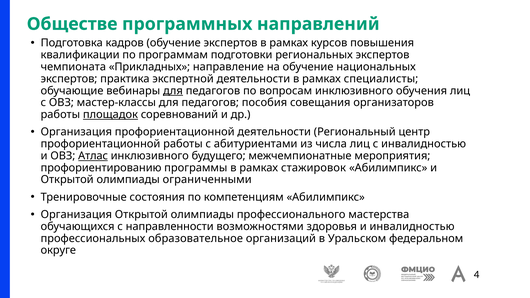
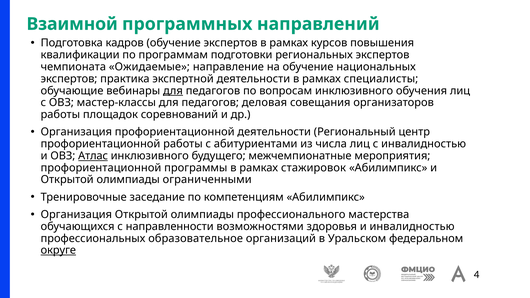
Обществе: Обществе -> Взаимной (72, 24)
Прикладных: Прикладных -> Ожидаемые (149, 67)
пособия: пособия -> деловая (264, 103)
площадок underline: present -> none (110, 115)
профориентированию: профориентированию -> профориентационной (101, 168)
состояния: состояния -> заседание (157, 197)
округе underline: none -> present (58, 250)
